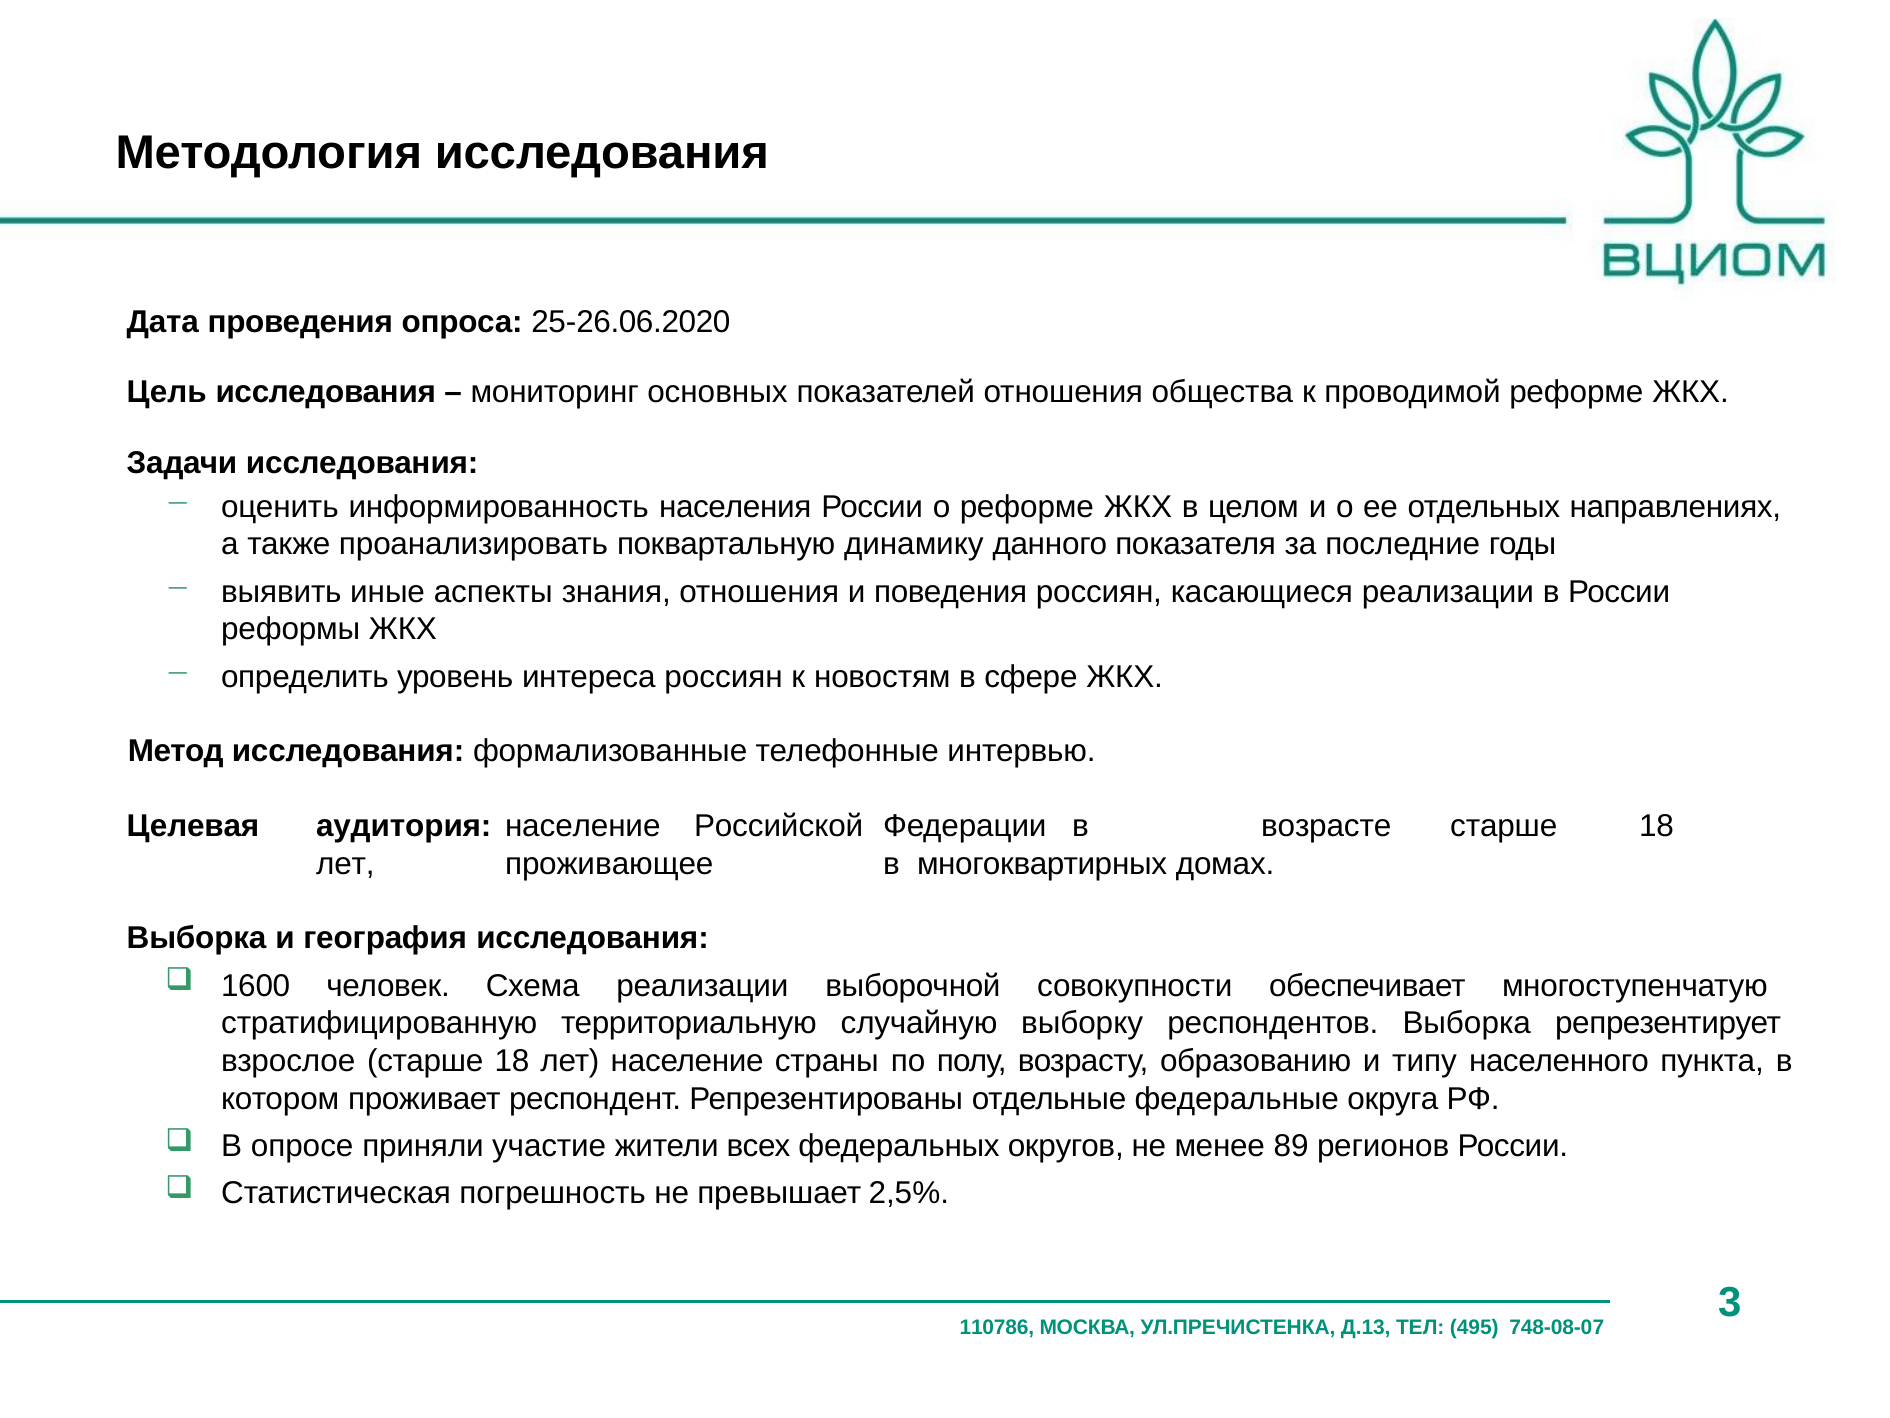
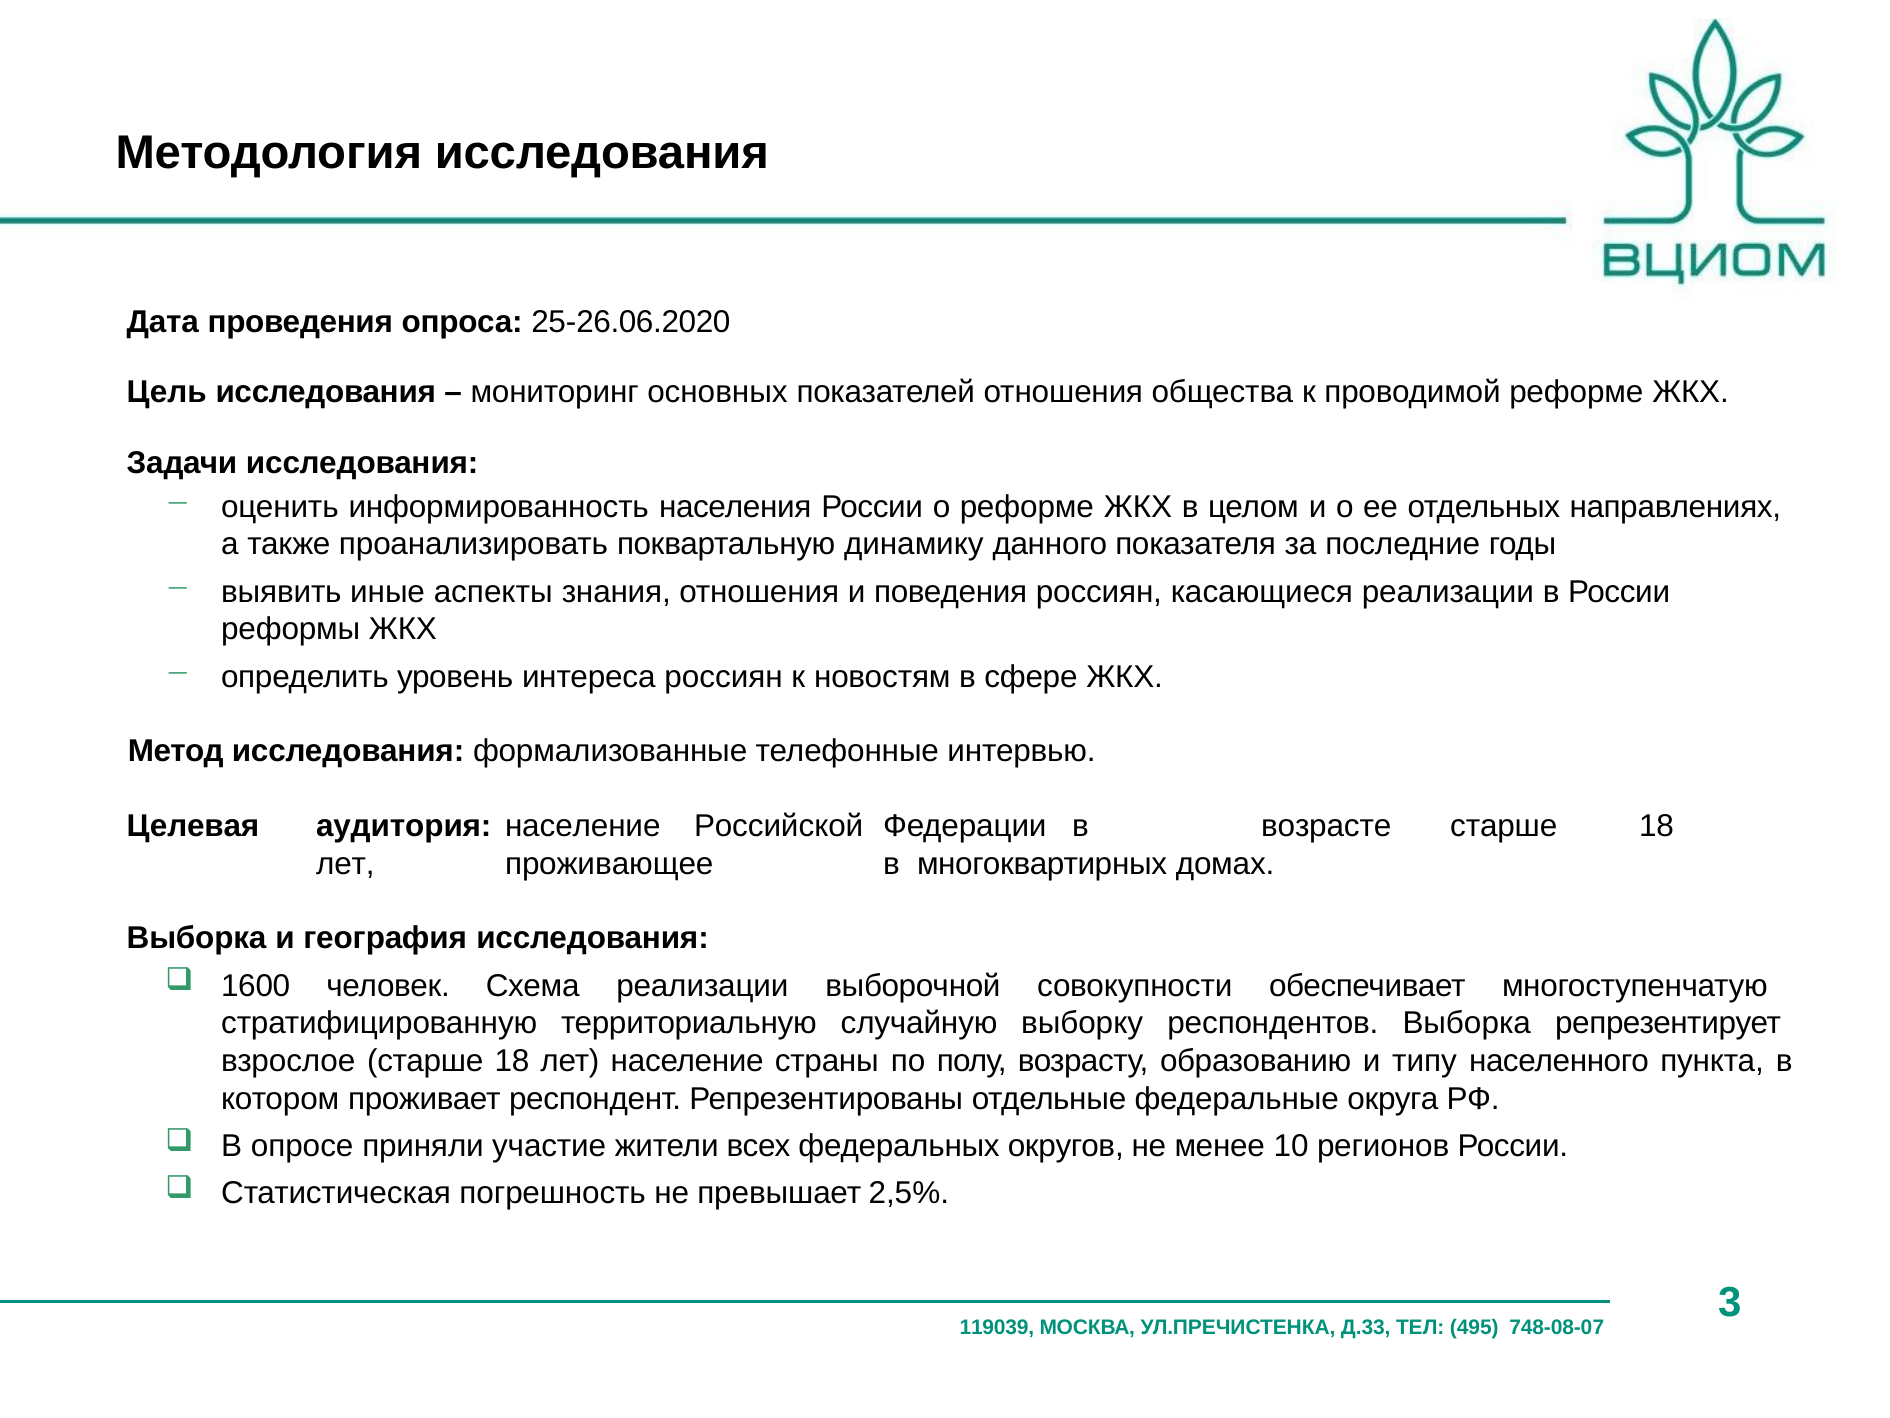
89: 89 -> 10 (1291, 1146)
110786: 110786 -> 119039 (997, 1327)
Д.13: Д.13 -> Д.33 (1366, 1327)
